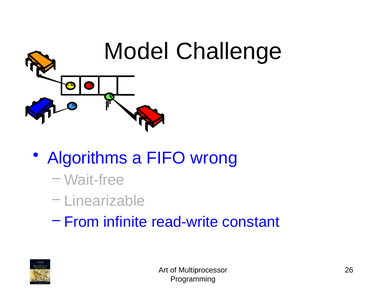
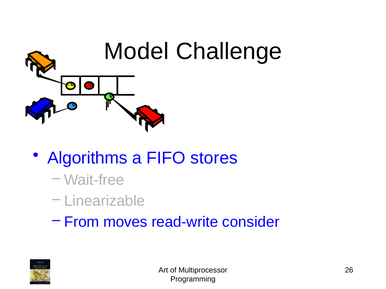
wrong: wrong -> stores (214, 158)
infinite: infinite -> moves (125, 222)
constant: constant -> consider (251, 222)
